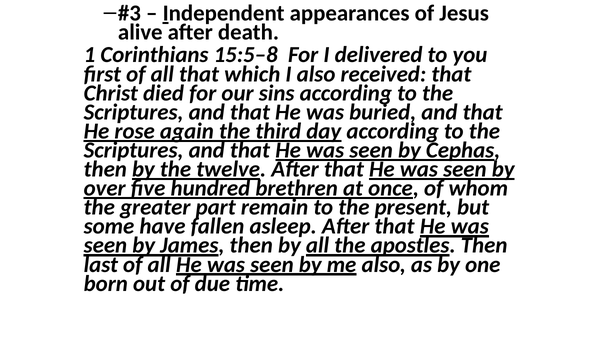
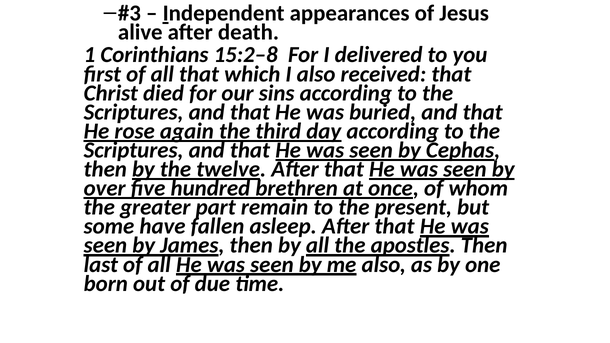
15:5–8: 15:5–8 -> 15:2–8 (246, 55)
